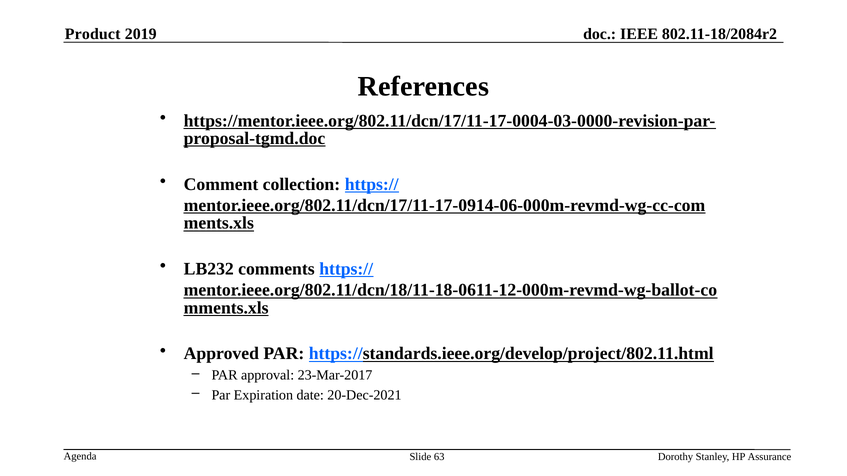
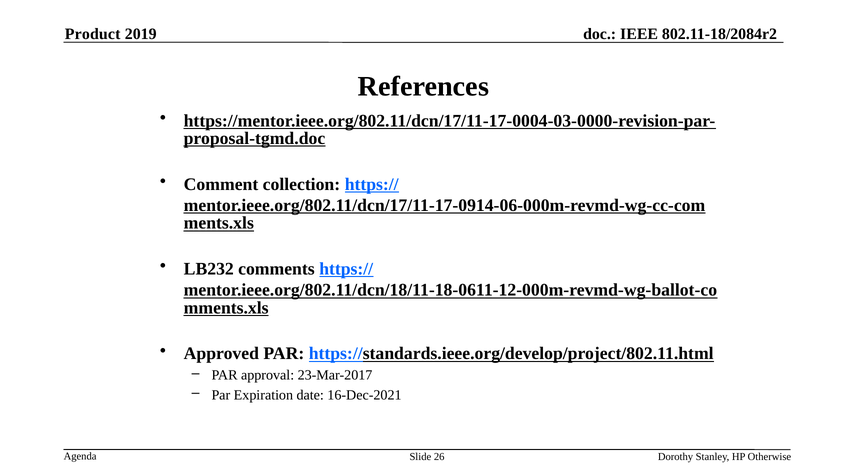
20-Dec-2021: 20-Dec-2021 -> 16-Dec-2021 (364, 395)
63: 63 -> 26 (439, 457)
Assurance: Assurance -> Otherwise (769, 457)
